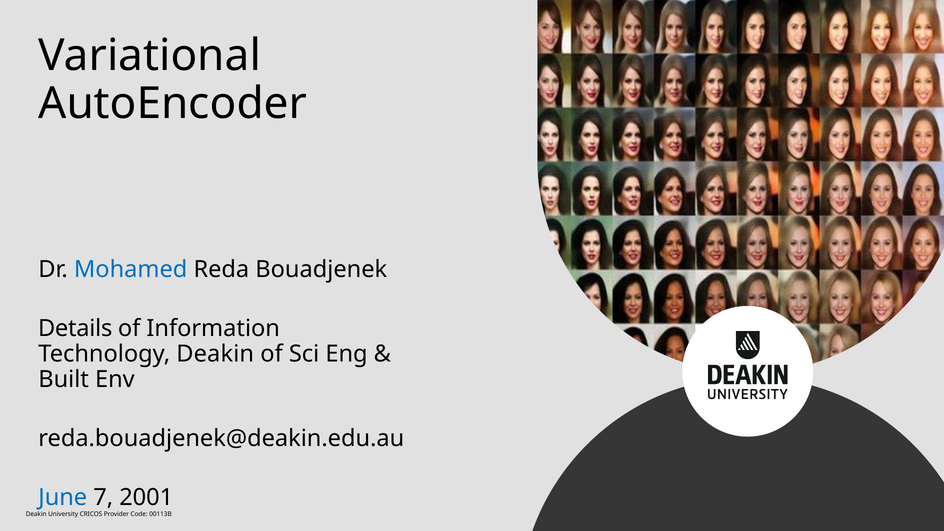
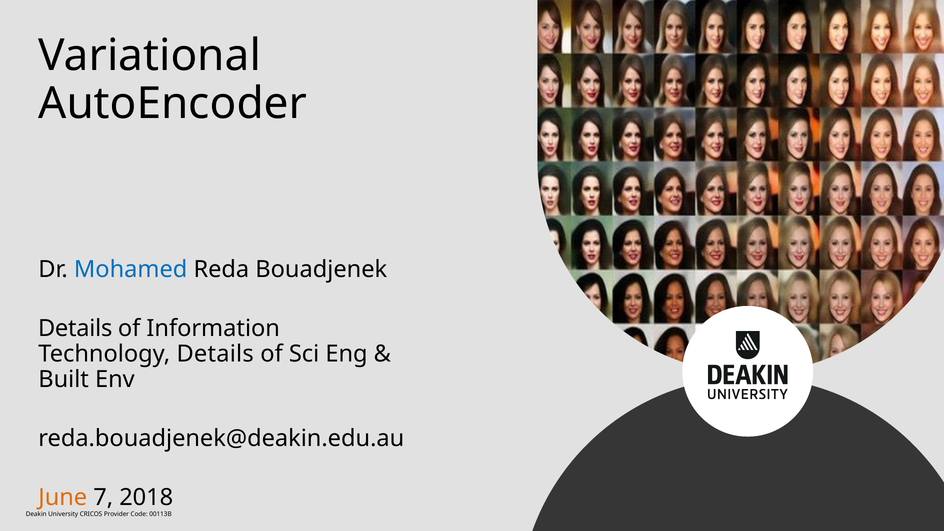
Technology Deakin: Deakin -> Details (215, 354)
June colour: blue -> orange (63, 497)
2001: 2001 -> 2018 (146, 497)
